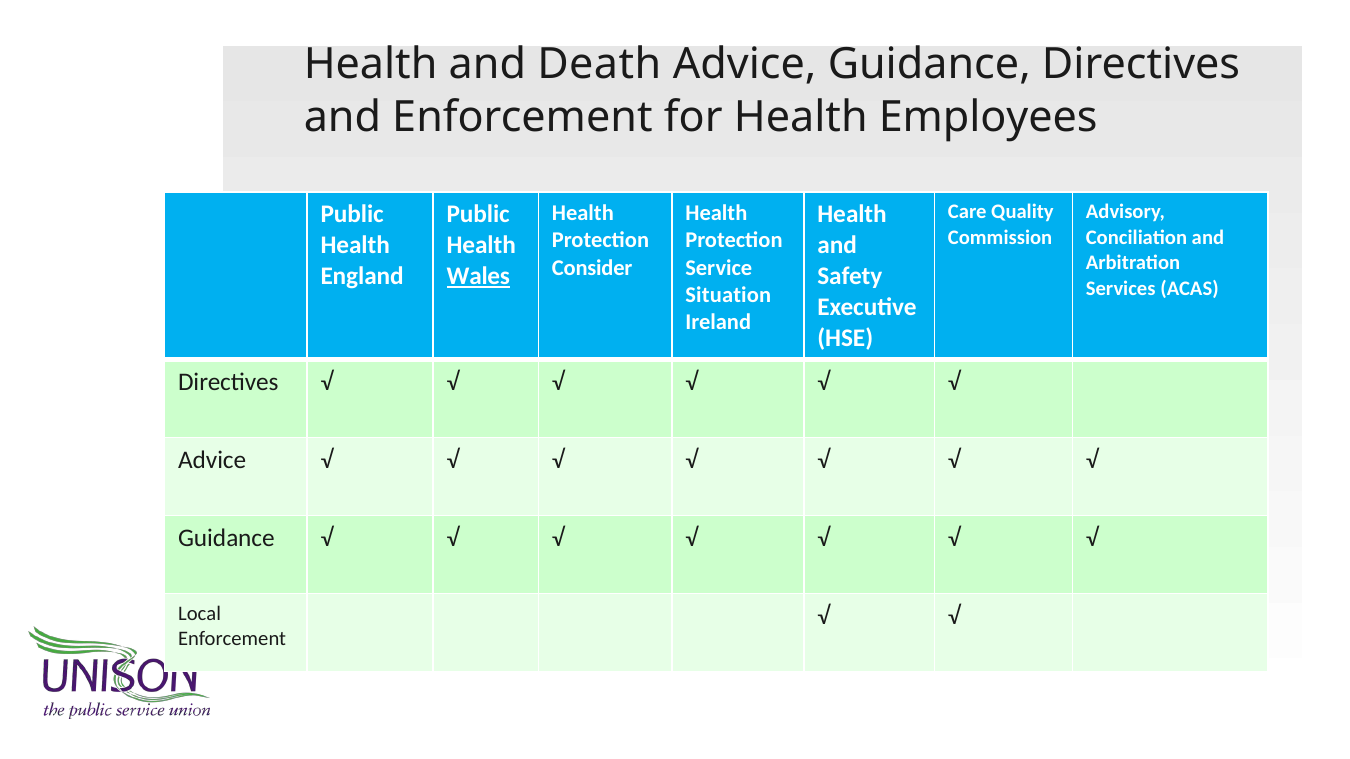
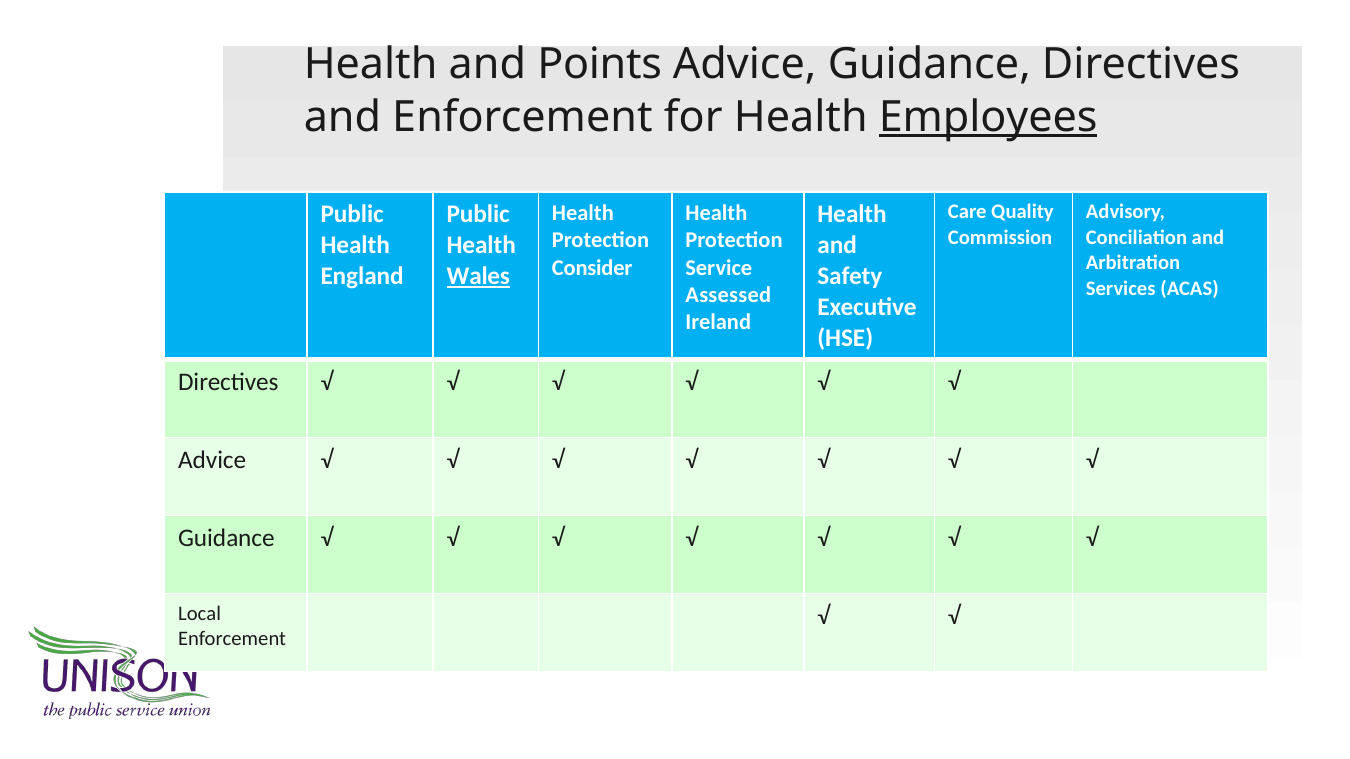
Death: Death -> Points (600, 64)
Employees underline: none -> present (988, 117)
Situation: Situation -> Assessed (728, 295)
